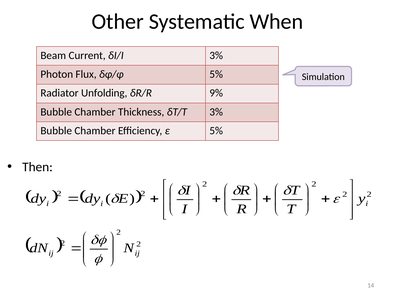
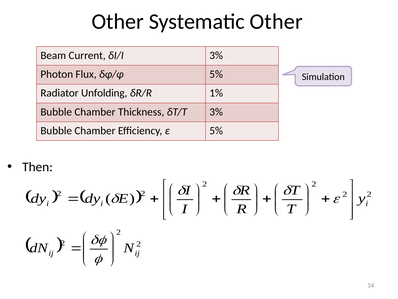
Systematic When: When -> Other (276, 21)
9%: 9% -> 1% (216, 93)
